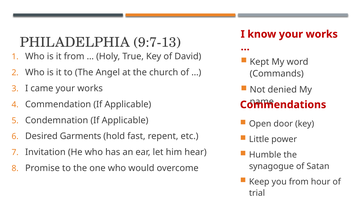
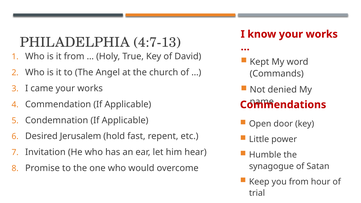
9:7-13: 9:7-13 -> 4:7-13 (157, 42)
Garments: Garments -> Jerusalem (81, 136)
